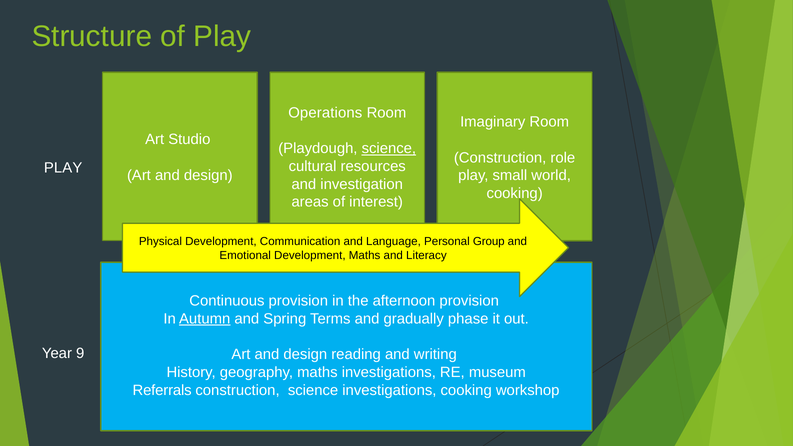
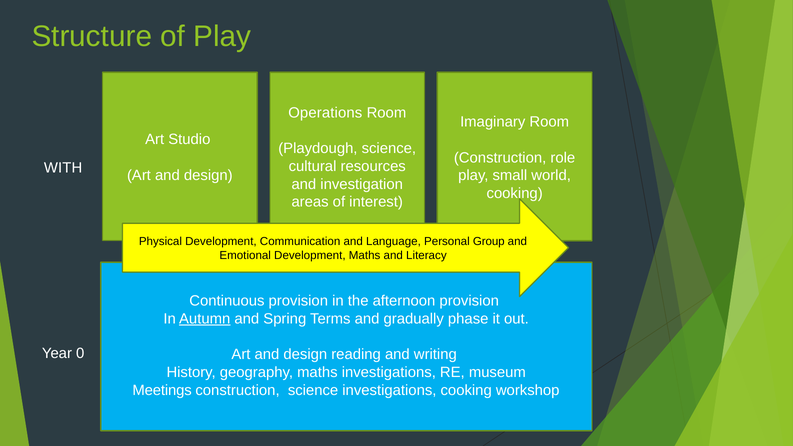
science underline: present -> none (389, 149)
PLAY: PLAY -> WITH (63, 168)
9: 9 -> 0 (80, 353)
Referrals: Referrals -> Meetings (162, 390)
